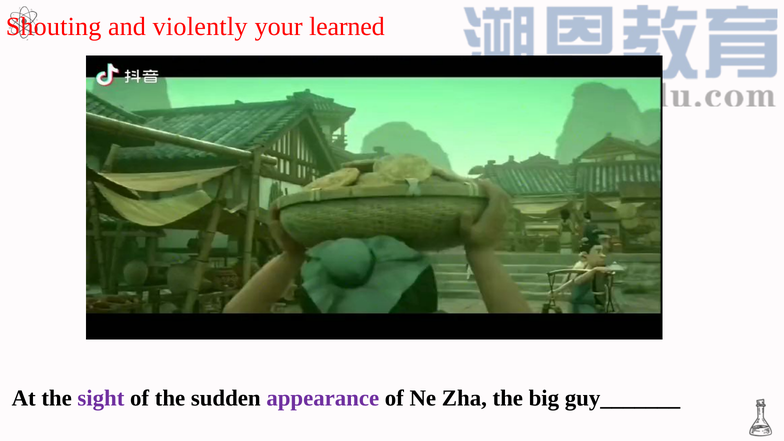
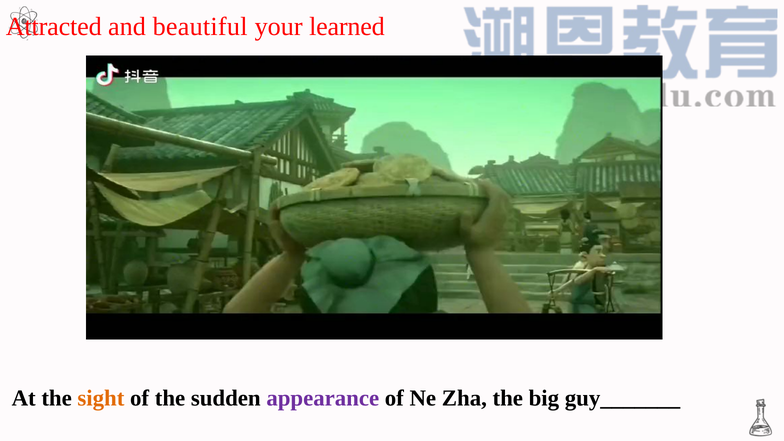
Shouting: Shouting -> Attracted (54, 27)
violently: violently -> beautiful (200, 27)
sight colour: purple -> orange (101, 398)
